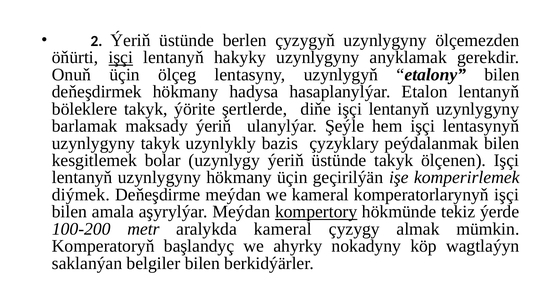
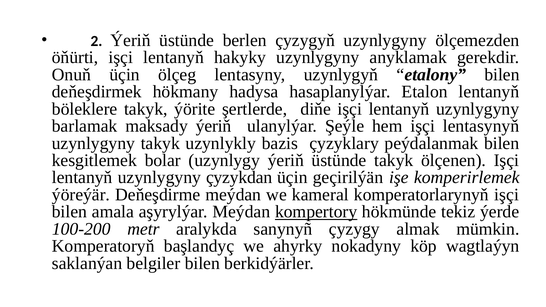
işçi underline: present -> none (121, 58)
uzynlygyny hökmany: hökmany -> çyzykdan (239, 178)
diýmek: diýmek -> ýöreýär (81, 195)
aralykda kameral: kameral -> sanynyñ (283, 229)
